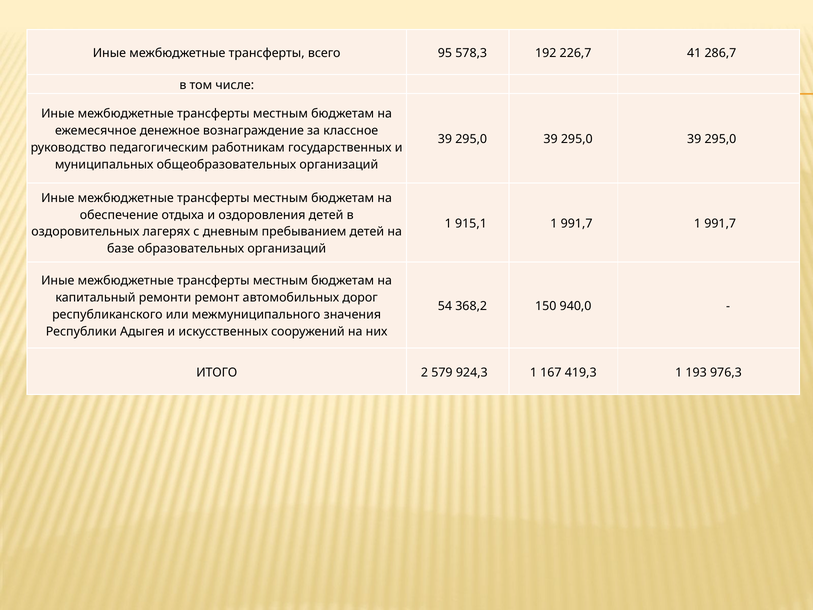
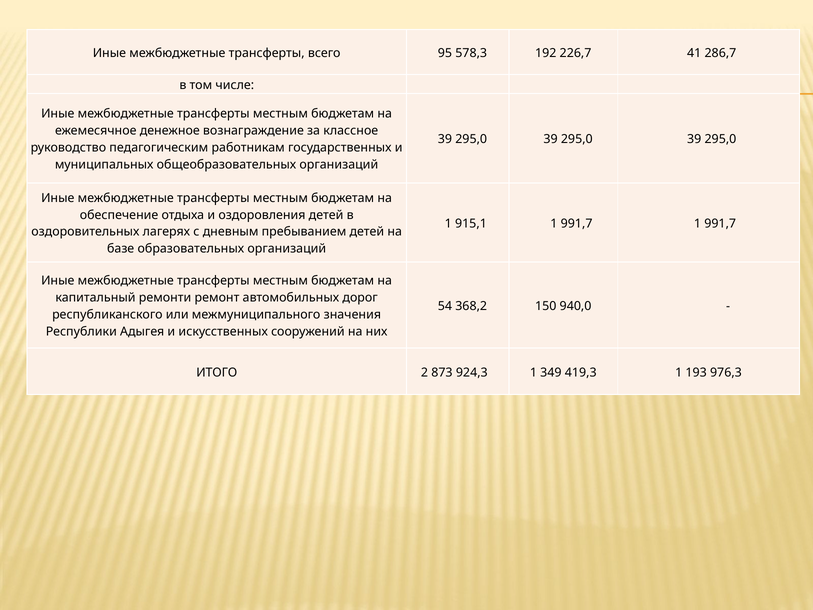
579: 579 -> 873 (442, 372)
167: 167 -> 349 (551, 372)
